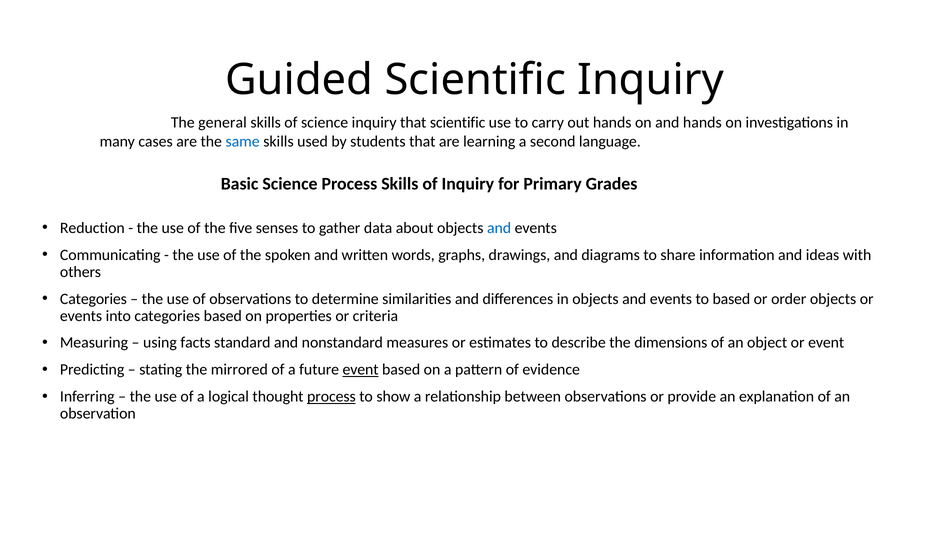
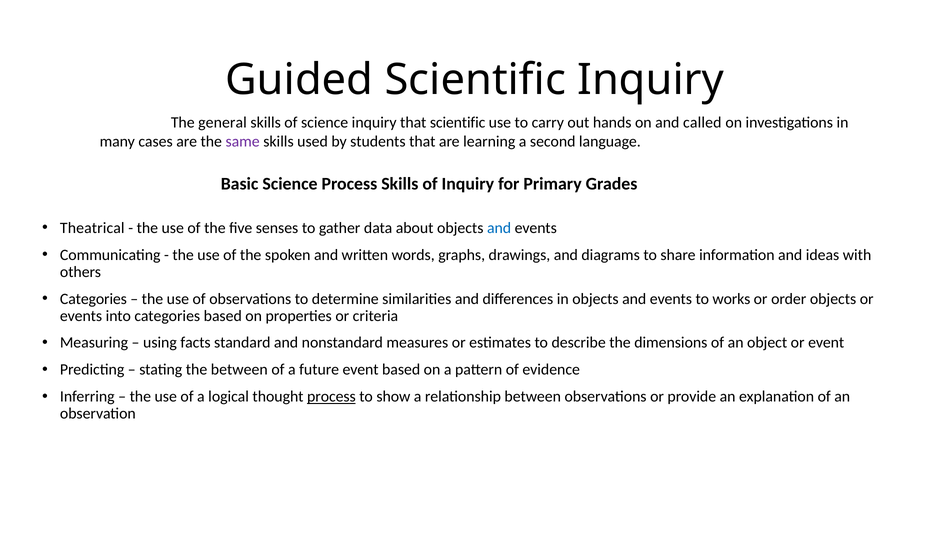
and hands: hands -> called (702, 123)
same colour: blue -> purple (243, 142)
Reduction: Reduction -> Theatrical (92, 228)
to based: based -> works (731, 299)
the mirrored: mirrored -> between (239, 370)
event underline: present -> none (361, 370)
